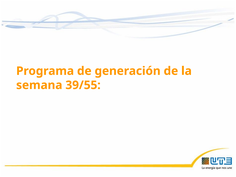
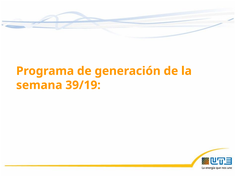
39/55: 39/55 -> 39/19 (83, 85)
